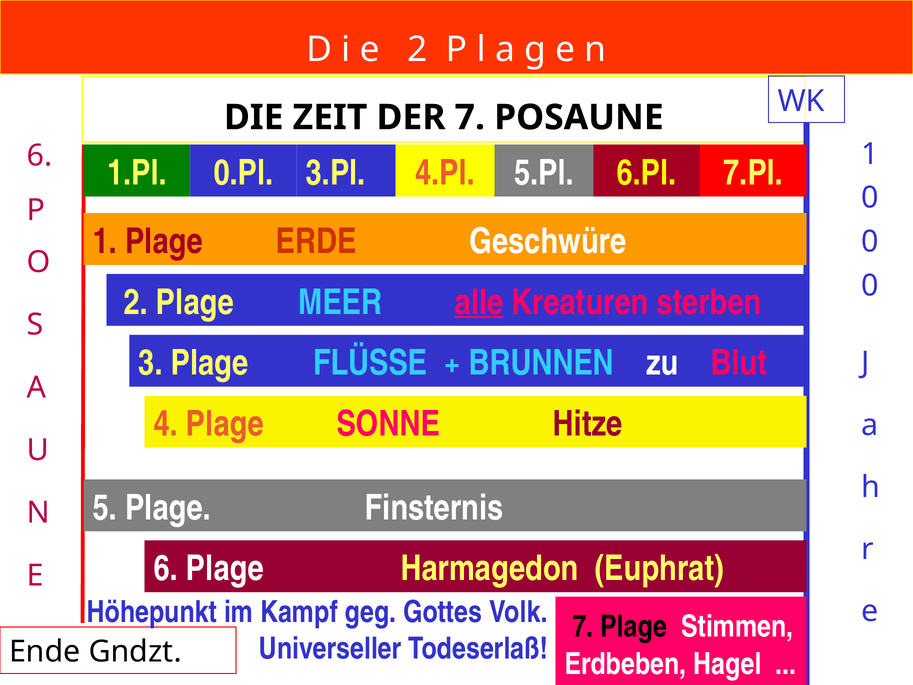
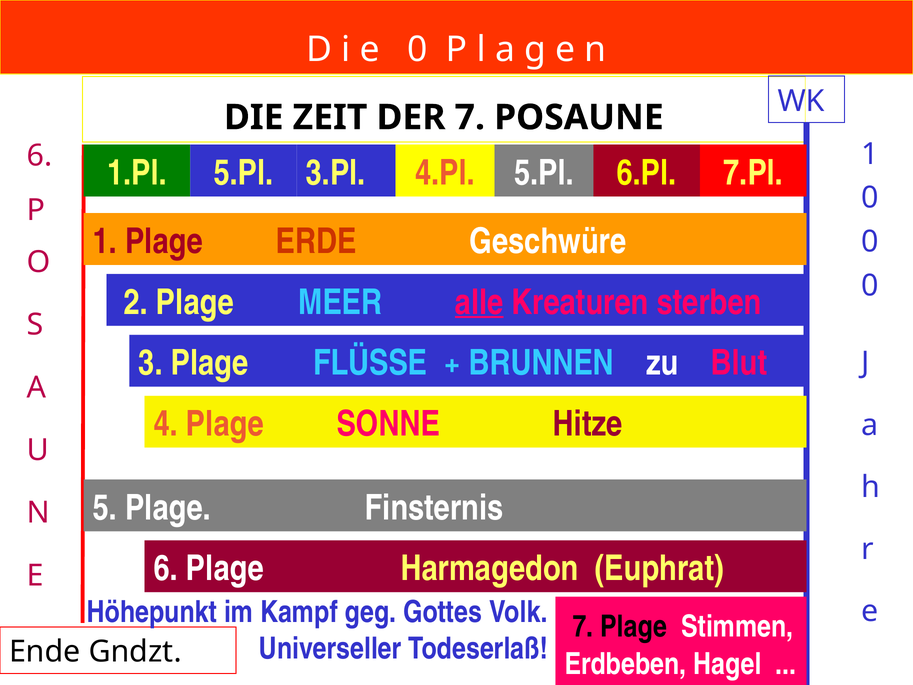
e 2: 2 -> 0 (417, 50)
1.Pl 0.Pl: 0.Pl -> 5.Pl (243, 173)
